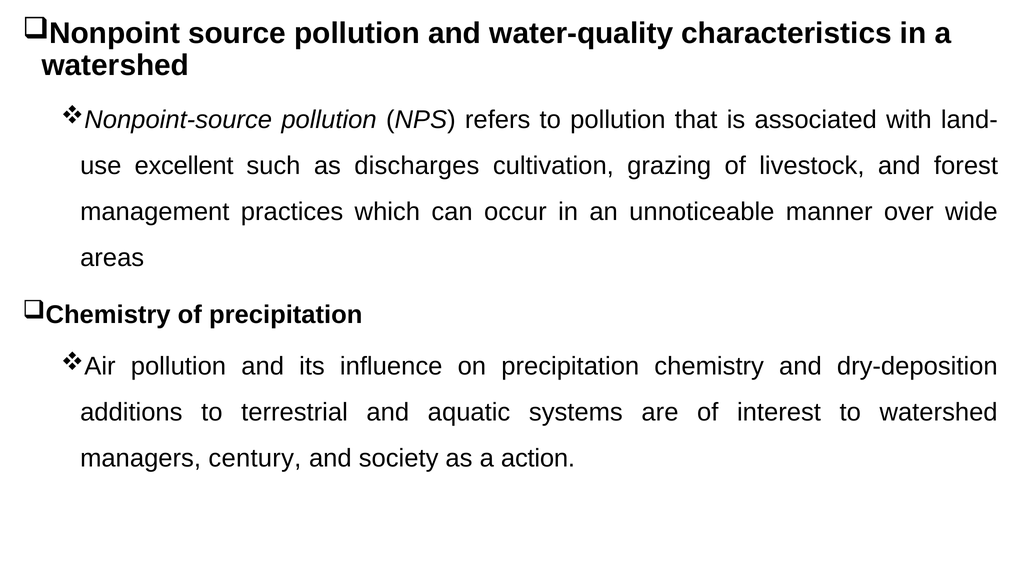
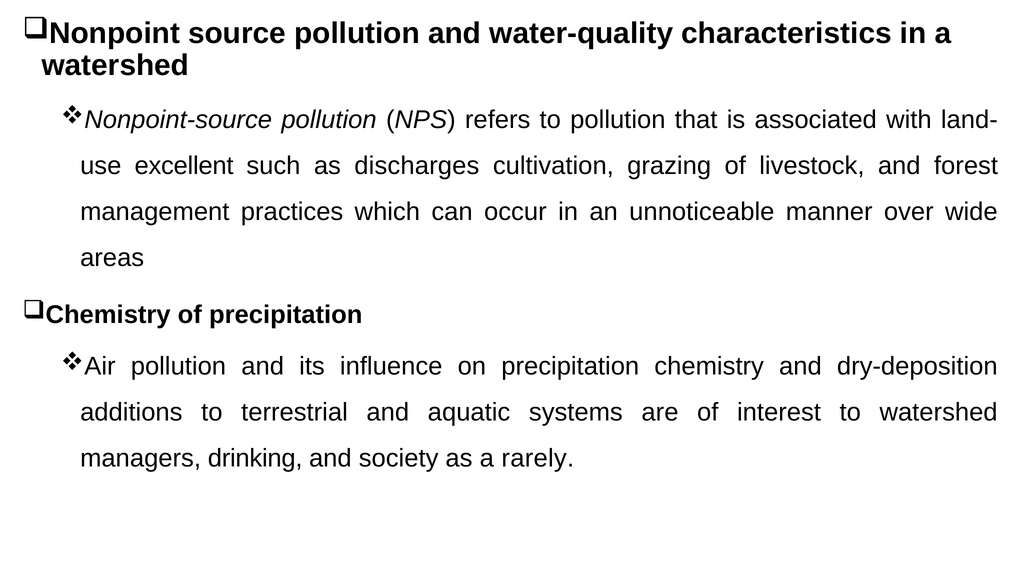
century: century -> drinking (255, 458)
action: action -> rarely (538, 458)
